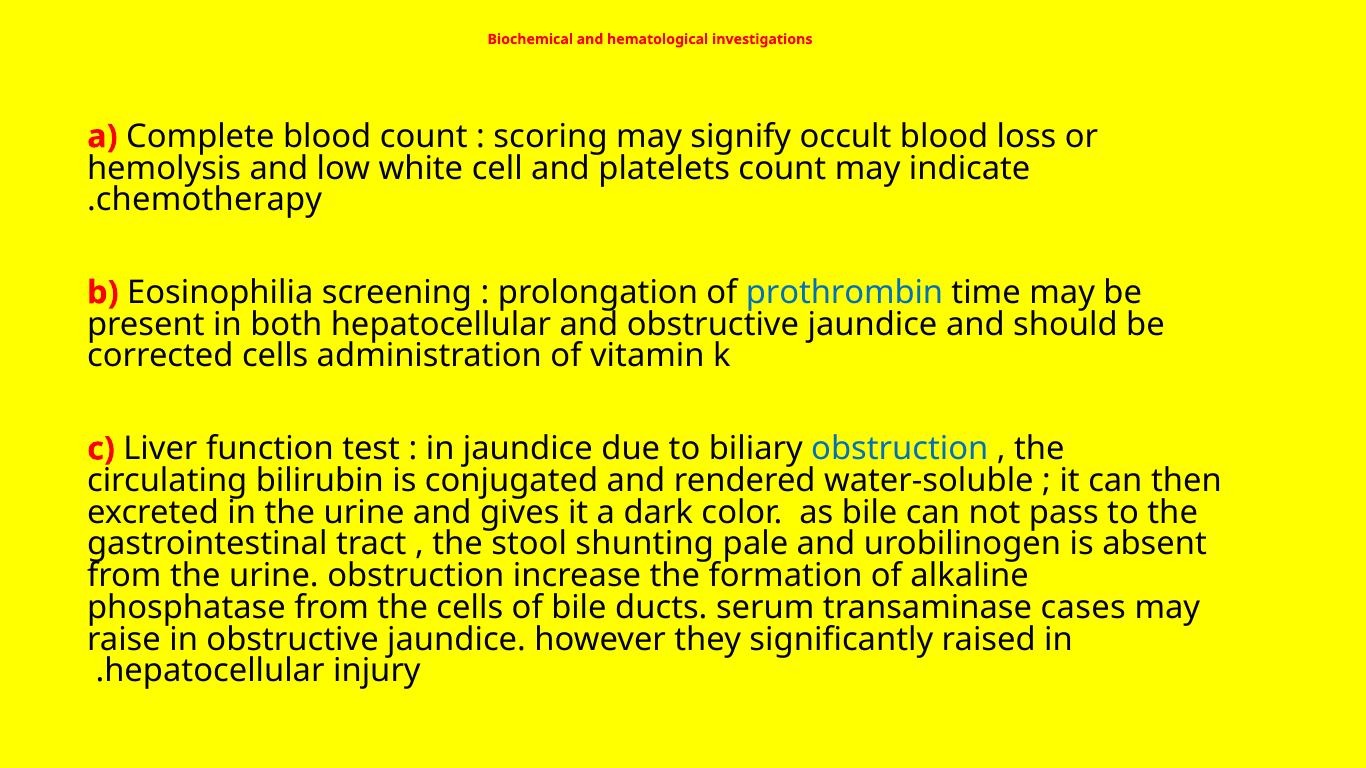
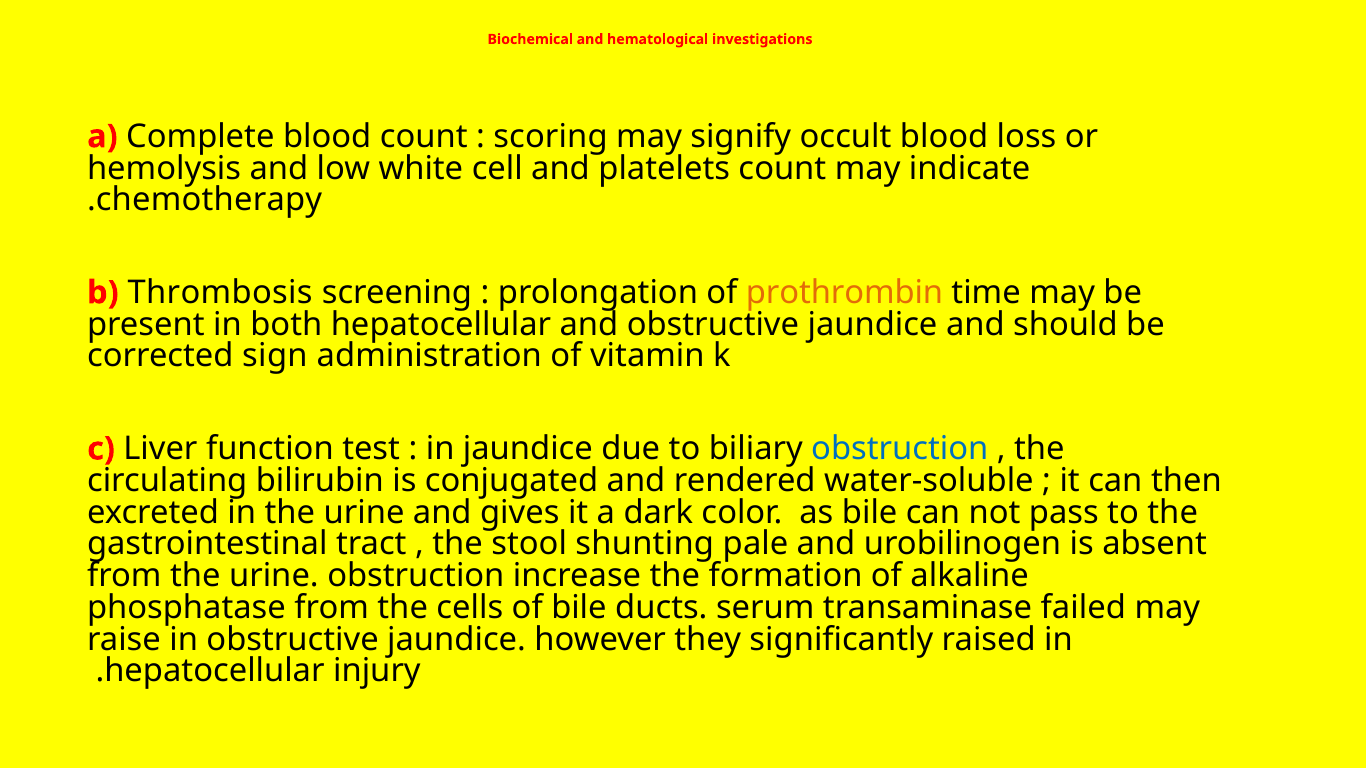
Eosinophilia: Eosinophilia -> Thrombosis (220, 293)
prothrombin colour: blue -> orange (845, 293)
corrected cells: cells -> sign (275, 356)
cases: cases -> failed (1083, 608)
